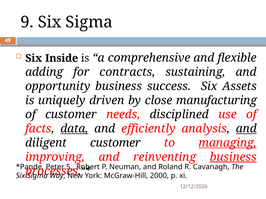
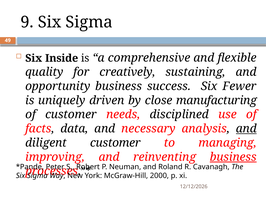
adding: adding -> quality (44, 72)
contracts: contracts -> creatively (127, 72)
Assets: Assets -> Fewer (239, 86)
data underline: present -> none (74, 129)
efficiently: efficiently -> necessary (148, 129)
managing underline: present -> none (228, 143)
